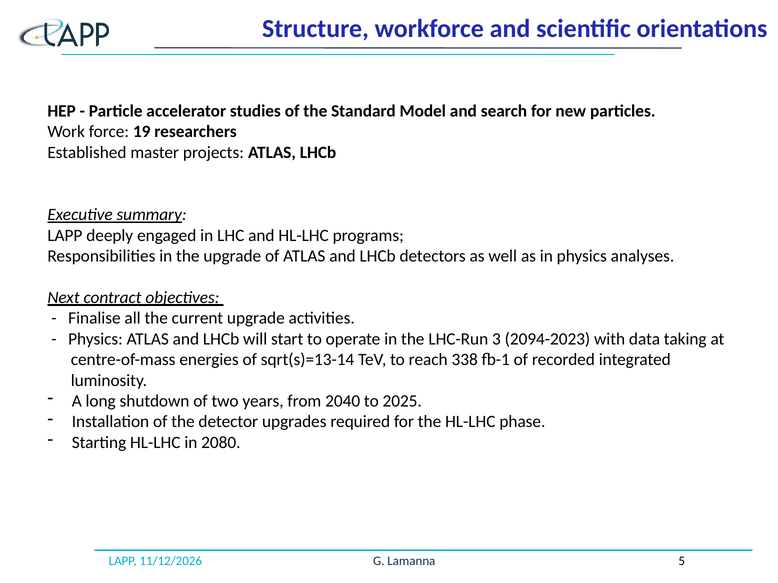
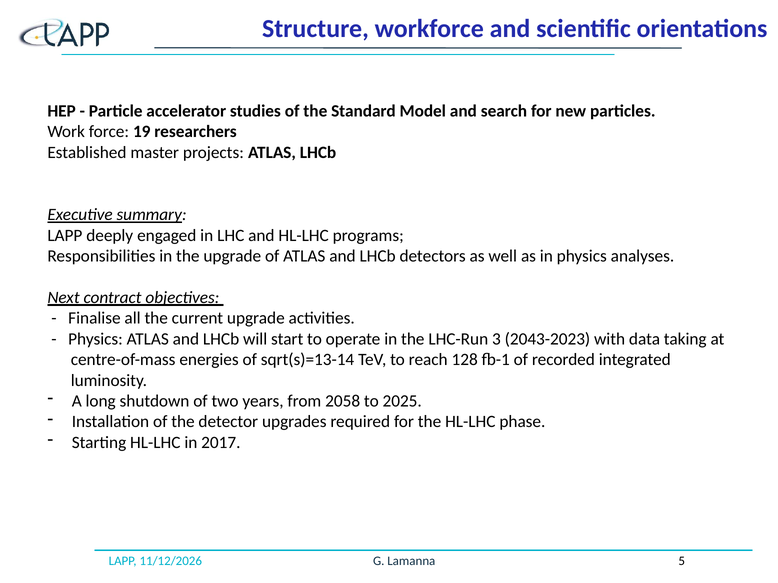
2094-2023: 2094-2023 -> 2043-2023 (547, 339)
338: 338 -> 128 (465, 360)
2040: 2040 -> 2058 (343, 401)
2080: 2080 -> 2017 (221, 443)
